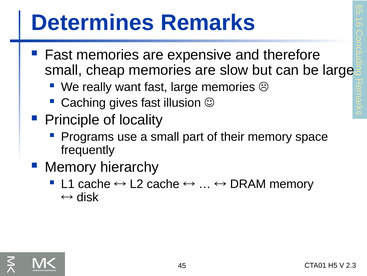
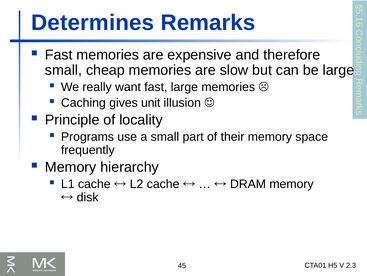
gives fast: fast -> unit (151, 102)
